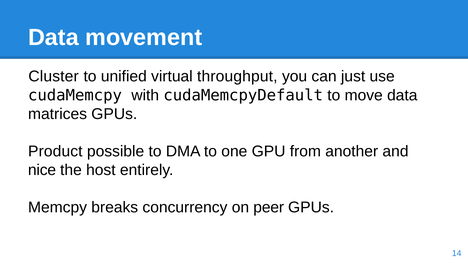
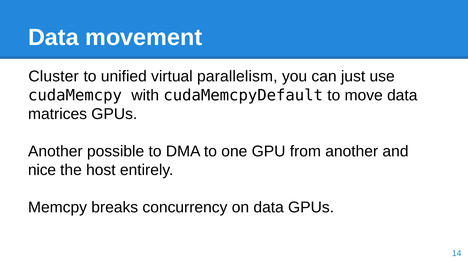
throughput: throughput -> parallelism (237, 77)
Product: Product -> Another (55, 151)
on peer: peer -> data (269, 208)
